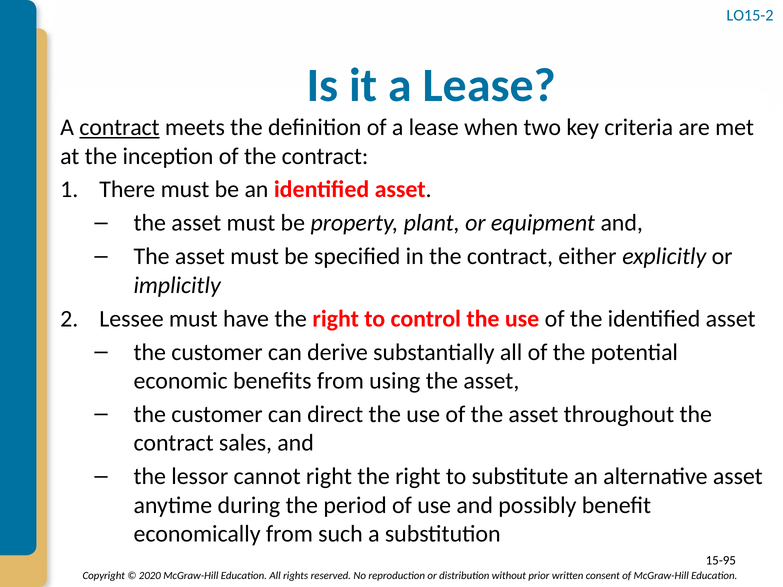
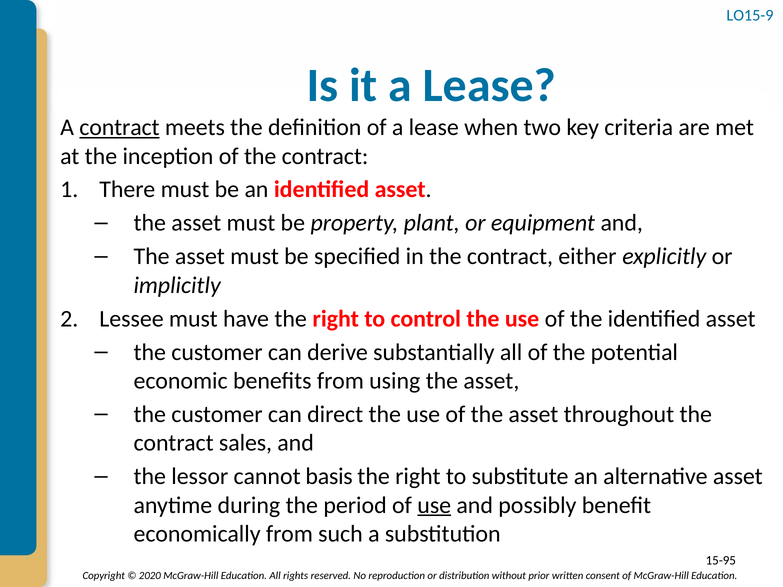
LO15-2: LO15-2 -> LO15-9 (750, 15)
cannot right: right -> basis (329, 477)
use underline: none -> present (434, 505)
